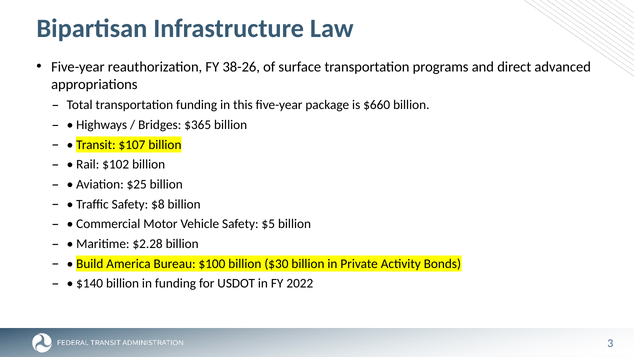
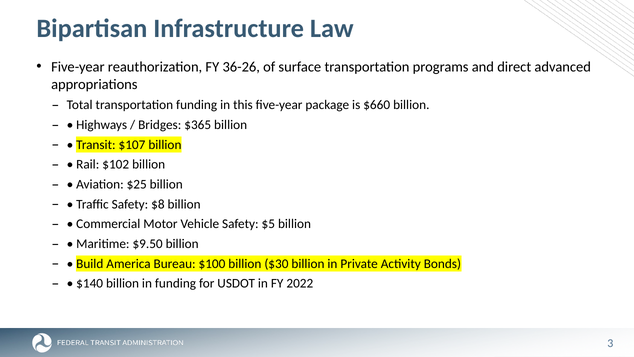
38-26: 38-26 -> 36-26 (241, 67)
$2.28: $2.28 -> $9.50 (148, 244)
